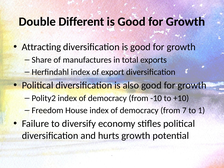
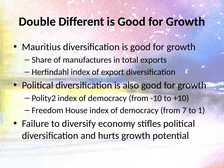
Attracting: Attracting -> Mauritius (41, 47)
